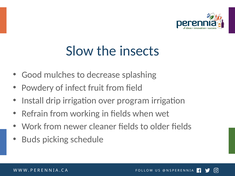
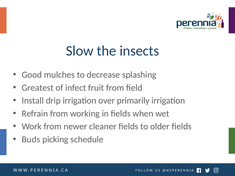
Powdery: Powdery -> Greatest (38, 88)
program: program -> primarily (133, 101)
